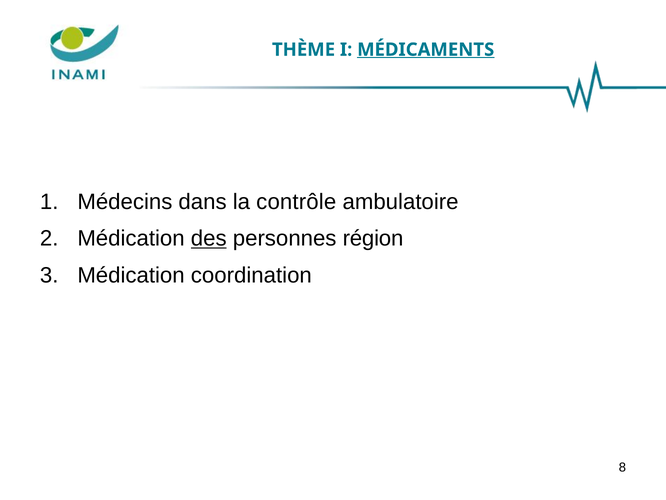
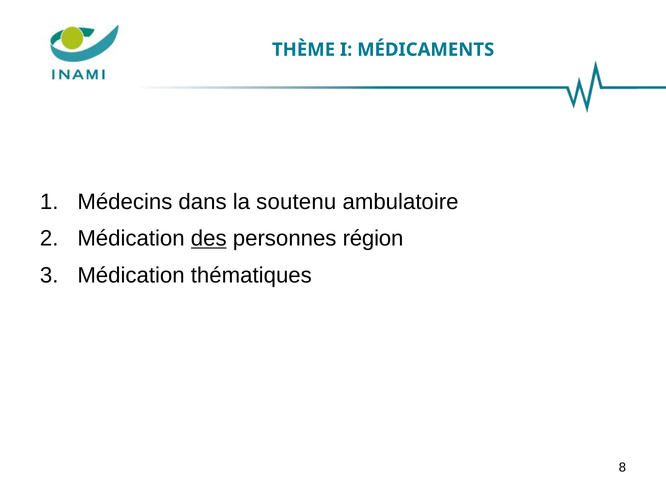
MÉDICAMENTS underline: present -> none (426, 50)
contrôle: contrôle -> soutenu (296, 202)
coordination: coordination -> thématiques (251, 275)
